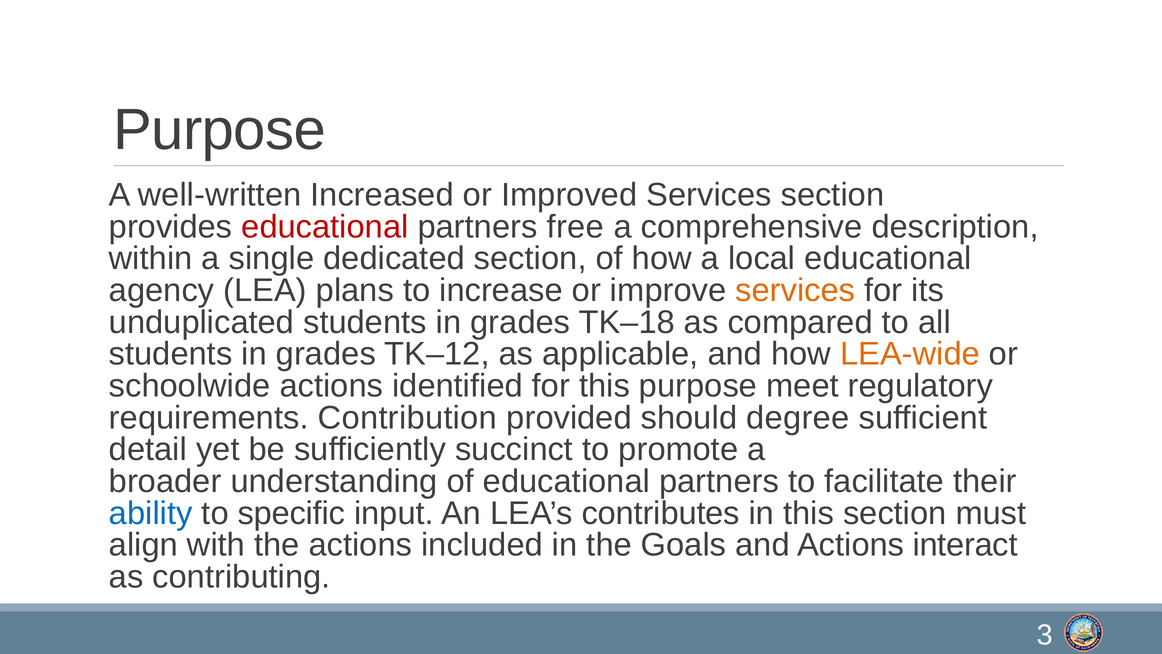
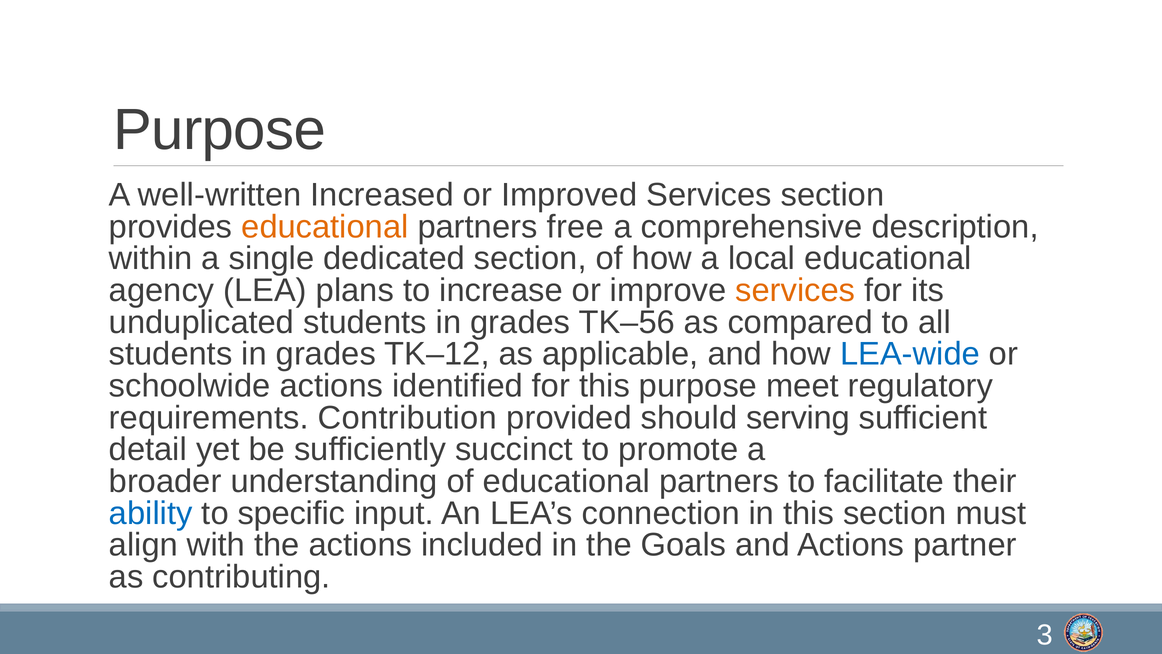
educational colour: red -> orange (325, 227)
TK–18: TK–18 -> TK–56 (627, 322)
LEA-wide colour: orange -> blue (910, 354)
degree: degree -> serving (798, 418)
contributes: contributes -> connection (661, 513)
interact: interact -> partner (965, 545)
